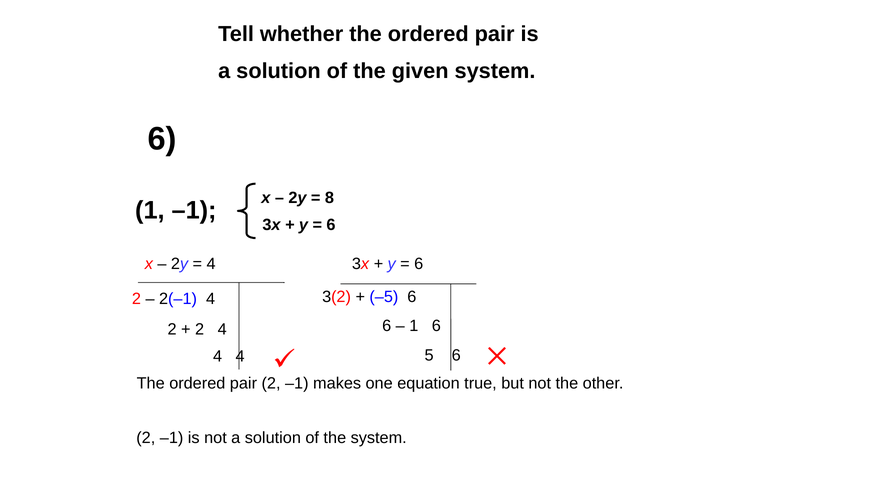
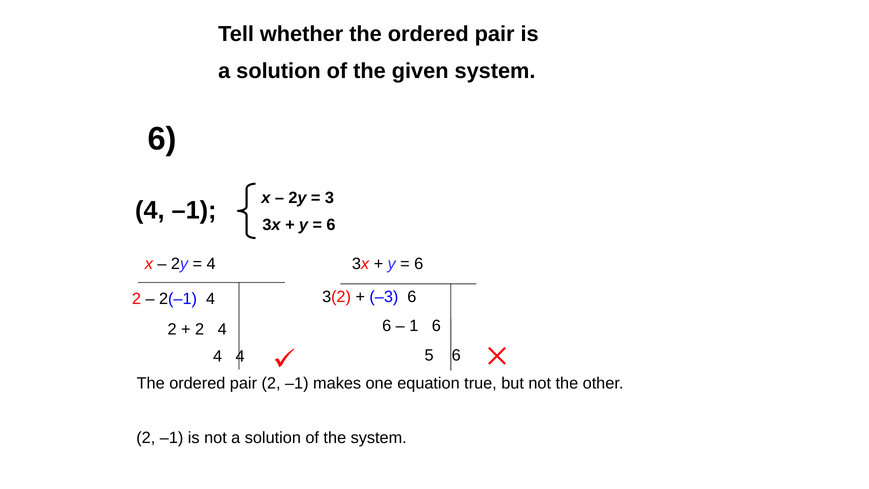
8: 8 -> 3 (329, 198)
1: 1 -> 4 (150, 210)
–5: –5 -> –3 (384, 297)
